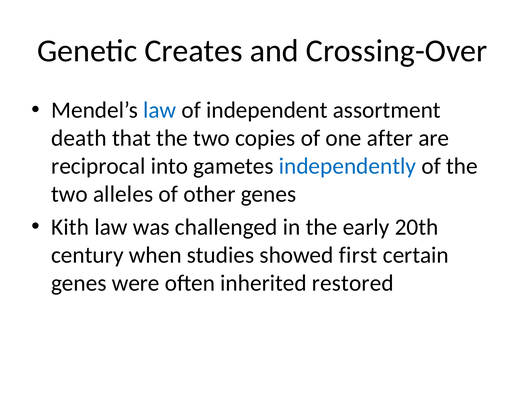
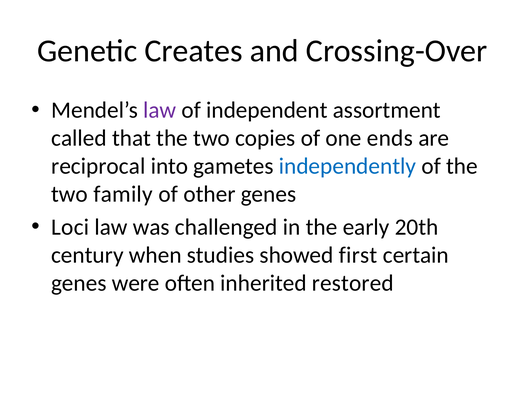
law colour: blue -> purple (160, 110)
death: death -> called (79, 138)
after: after -> ends (390, 138)
alleles: alleles -> family (123, 194)
Kith: Kith -> Loci (70, 227)
